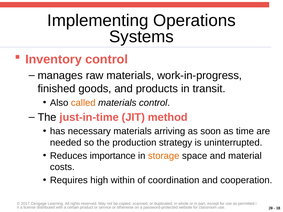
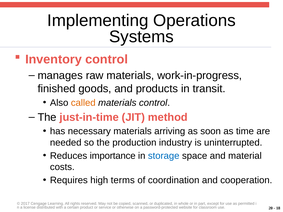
strategy: strategy -> industry (176, 143)
storage colour: orange -> blue (164, 156)
within: within -> terms (123, 180)
